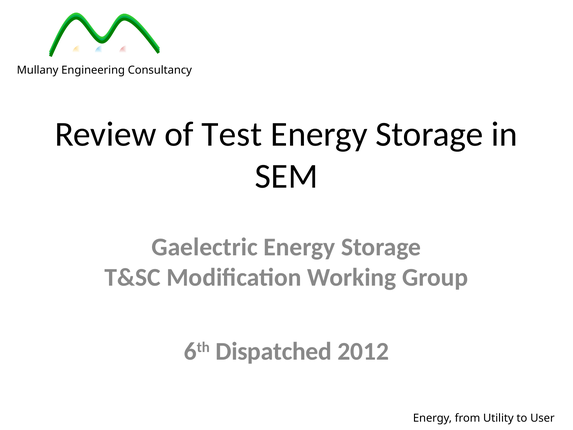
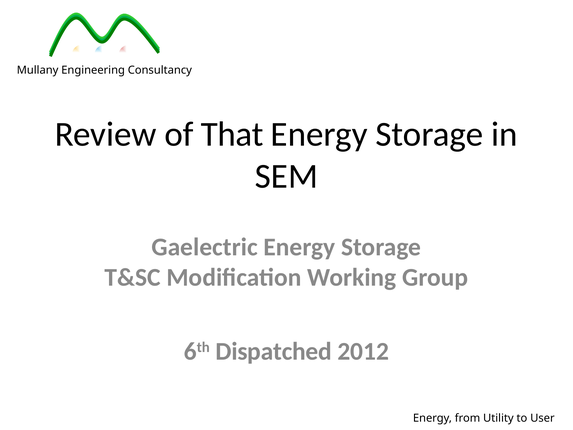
Test: Test -> That (232, 134)
